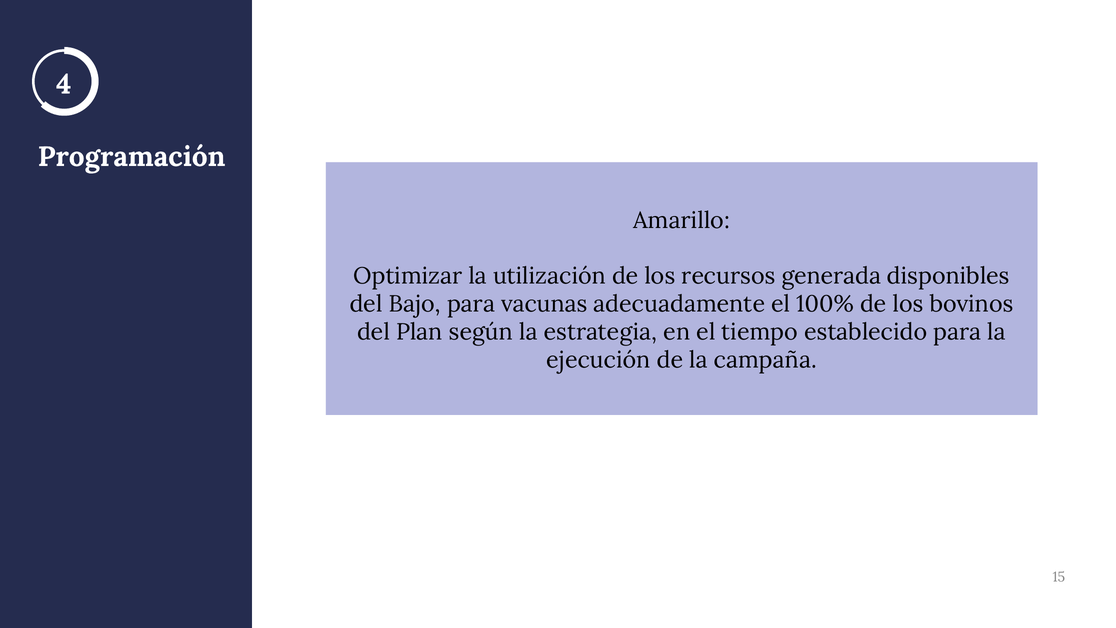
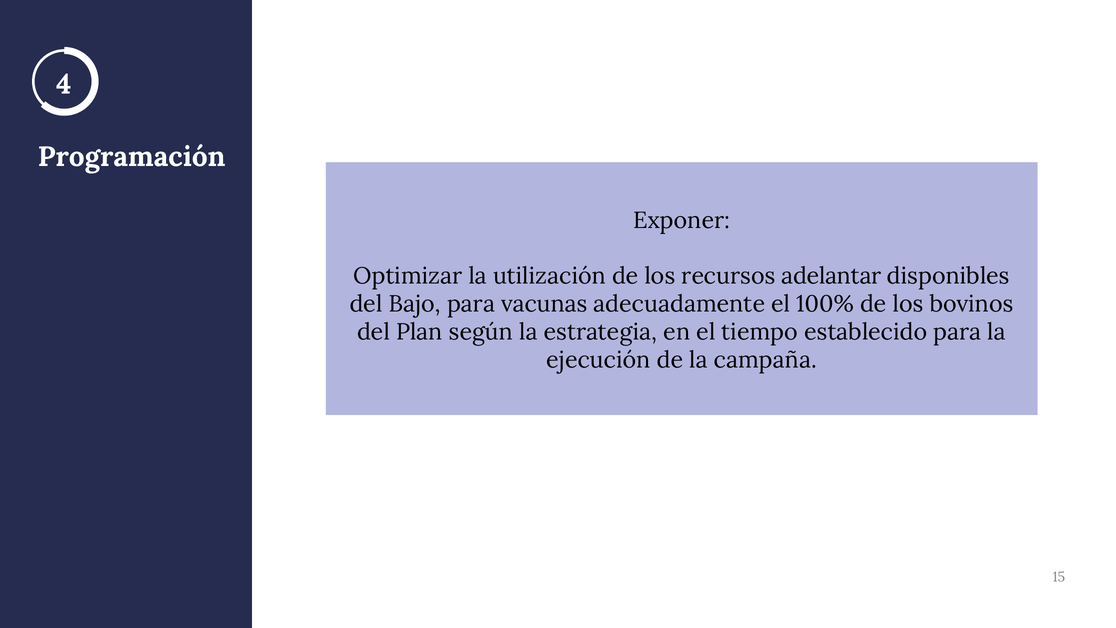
Amarillo: Amarillo -> Exponer (682, 220)
generada: generada -> adelantar (831, 276)
